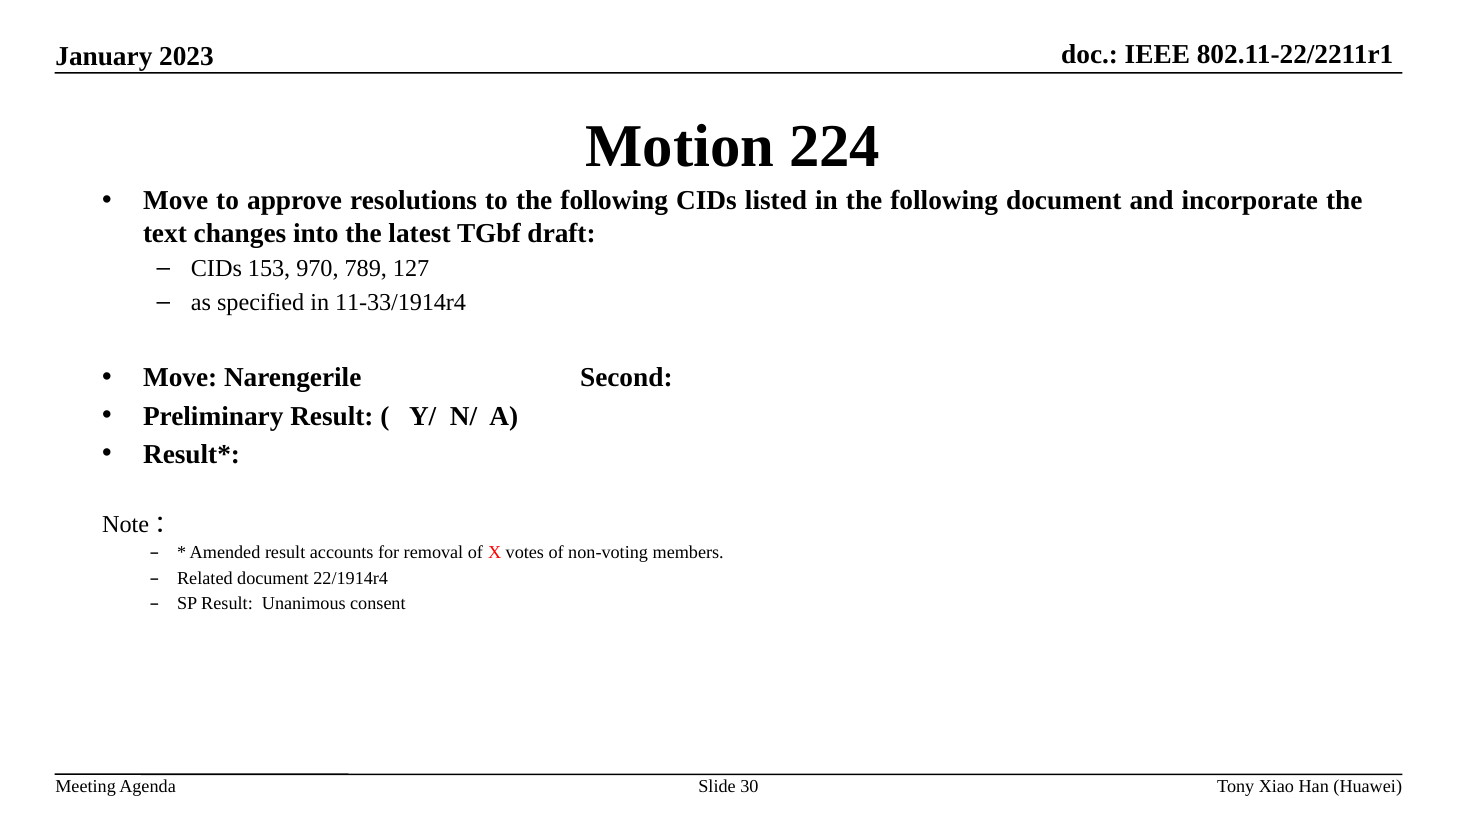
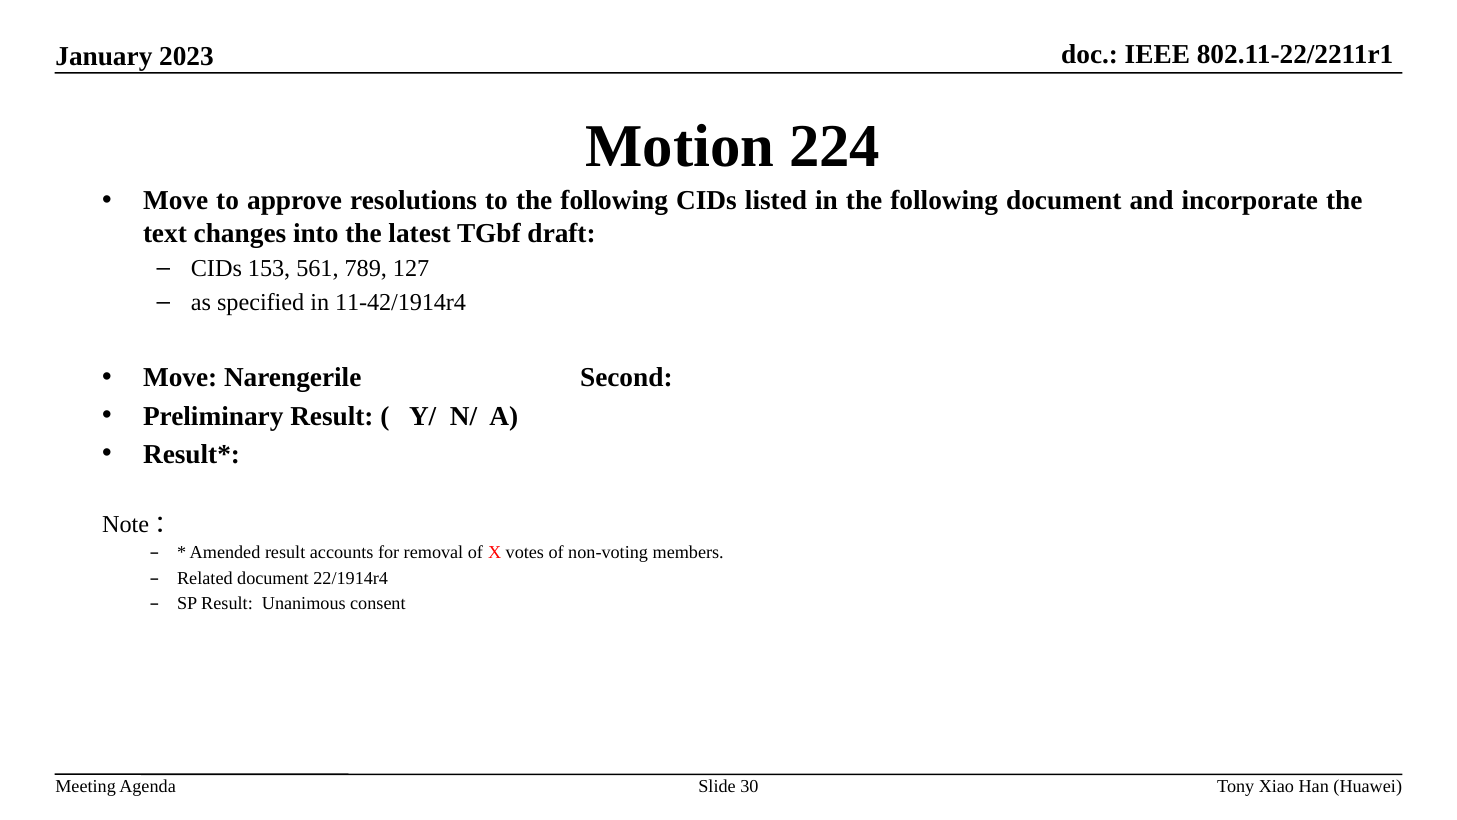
970: 970 -> 561 (317, 269)
11-33/1914r4: 11-33/1914r4 -> 11-42/1914r4 (401, 303)
